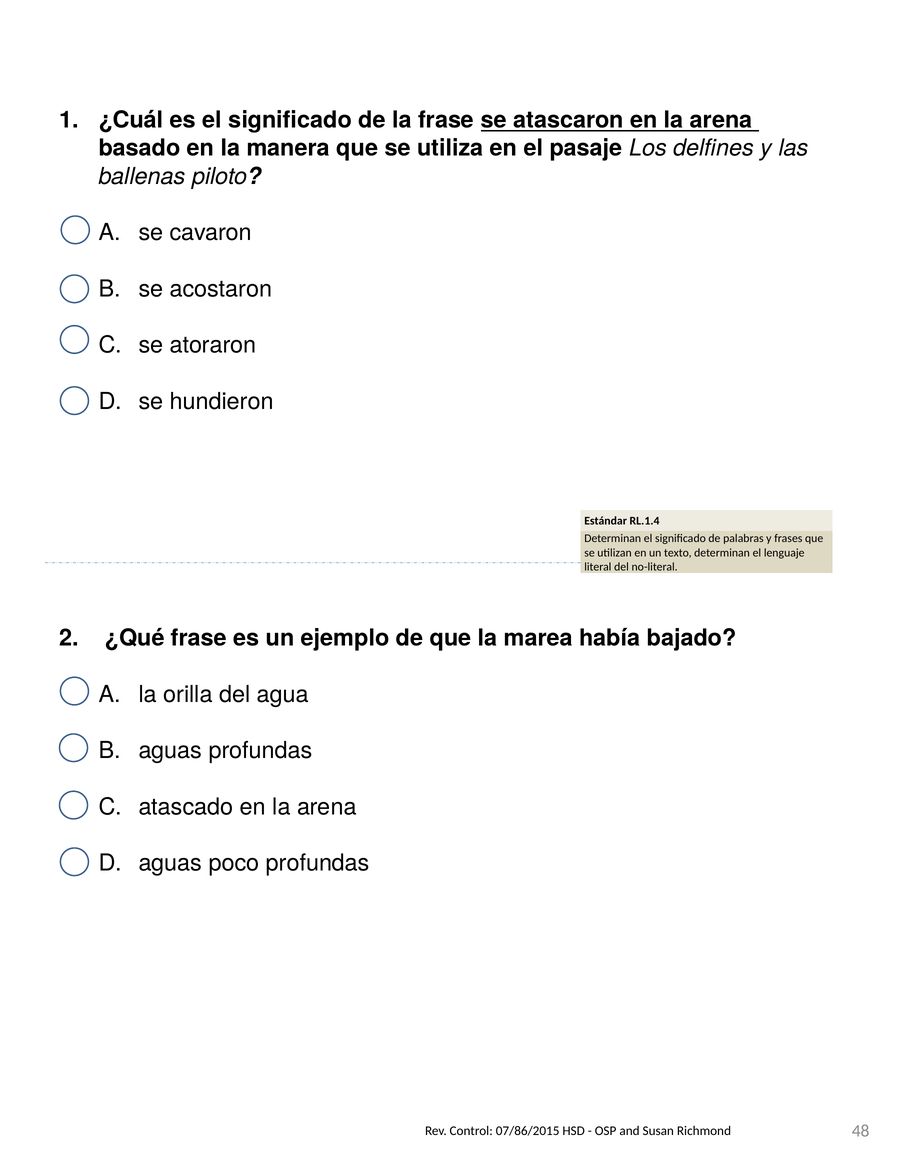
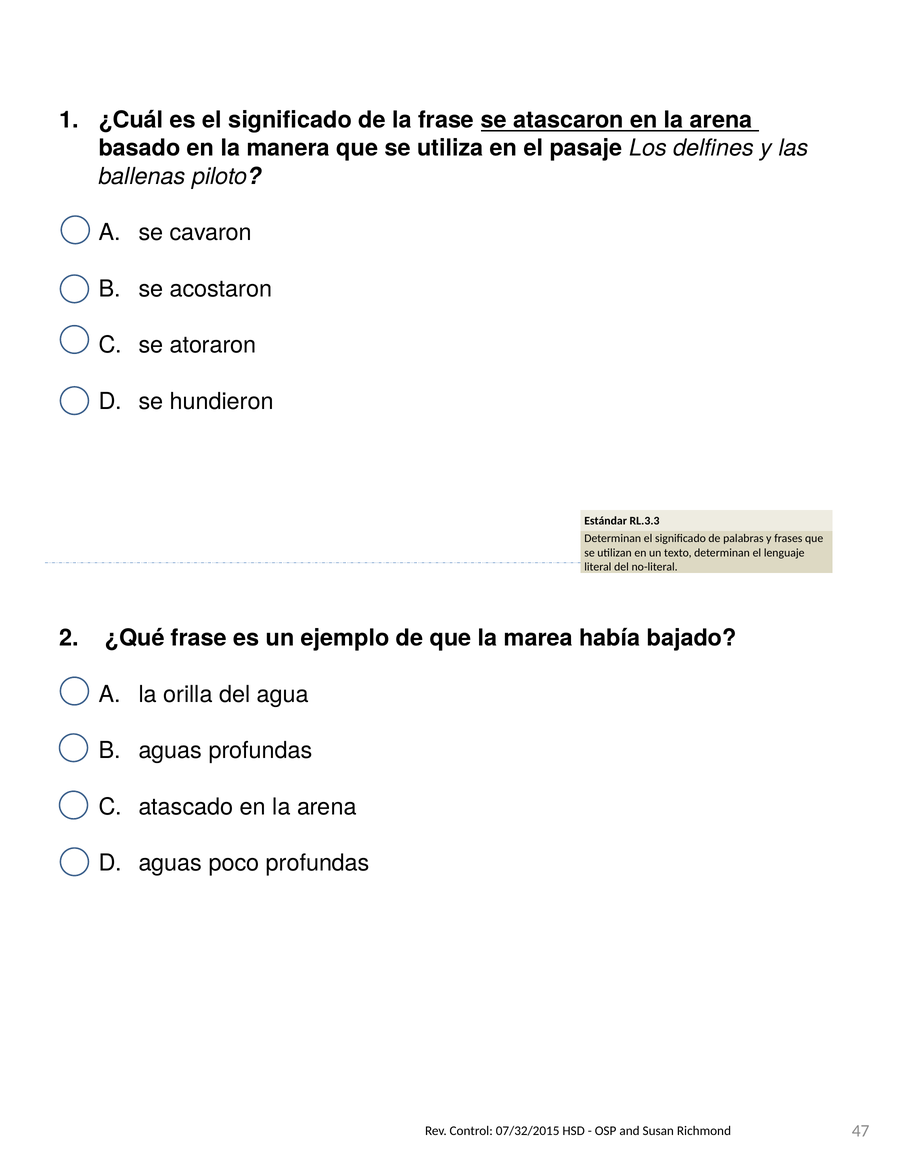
RL.1.4: RL.1.4 -> RL.3.3 (645, 521)
07/86/2015: 07/86/2015 -> 07/32/2015 (528, 1131)
48: 48 -> 47 (861, 1131)
